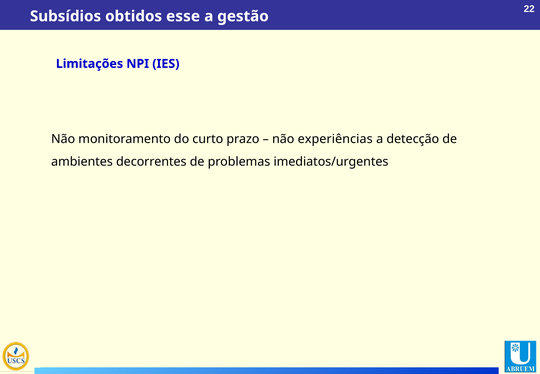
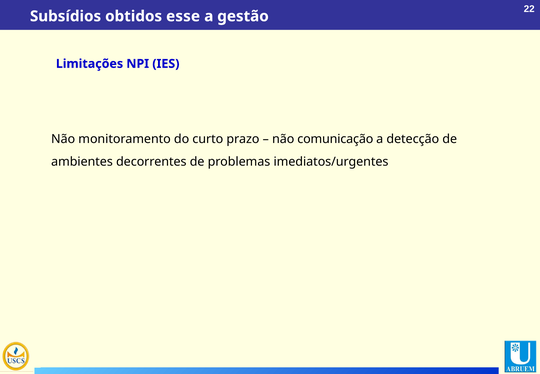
experiências: experiências -> comunicação (335, 139)
